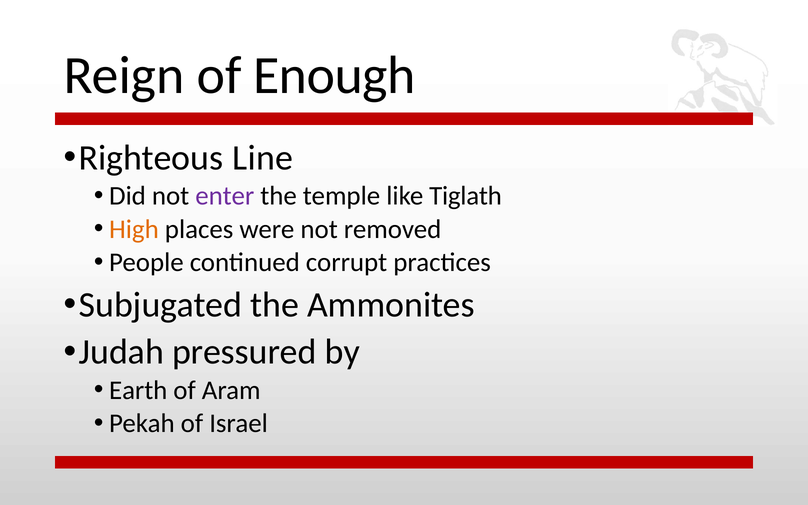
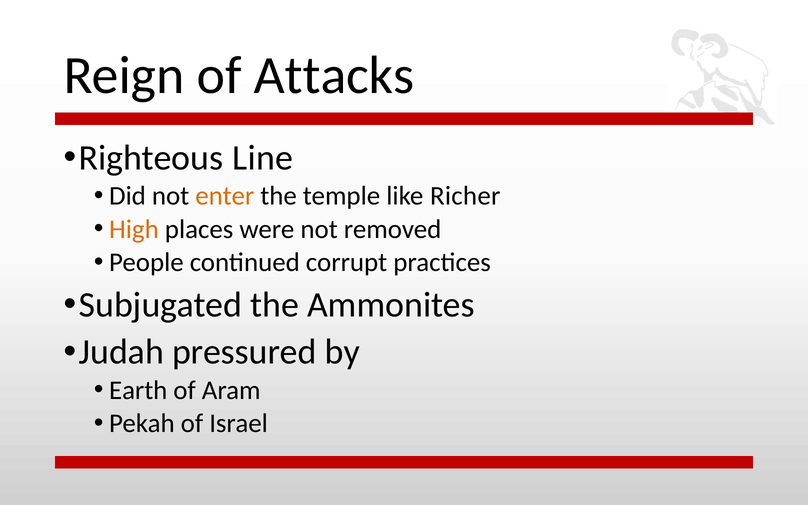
Enough: Enough -> Attacks (334, 75)
enter colour: purple -> orange (225, 196)
Tiglath: Tiglath -> Richer (465, 196)
